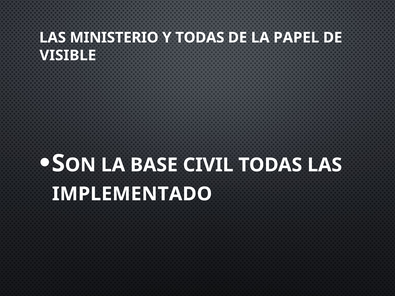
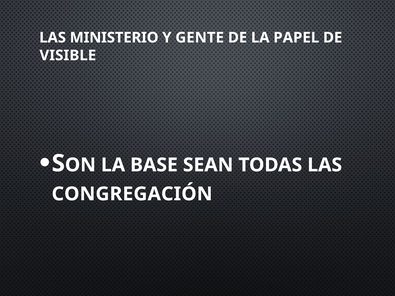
Y TODAS: TODAS -> GENTE (200, 38)
CIVIL: CIVIL -> SEAN (208, 165)
IMPLEMENTADO: IMPLEMENTADO -> CONGREGACIÓN (132, 194)
